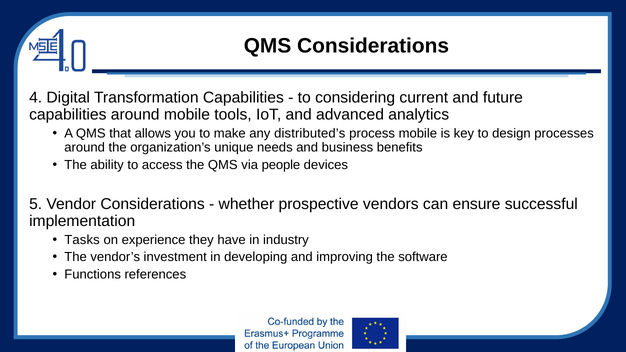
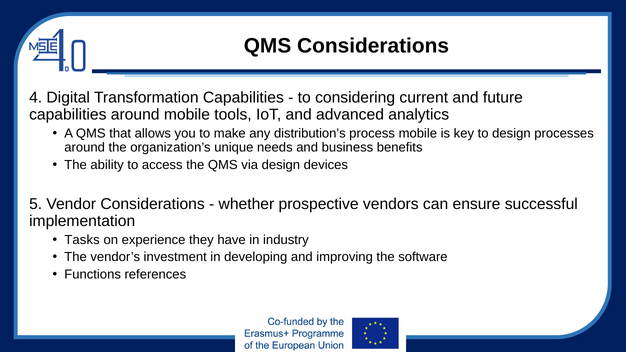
distributed’s: distributed’s -> distribution’s (310, 133)
via people: people -> design (281, 165)
